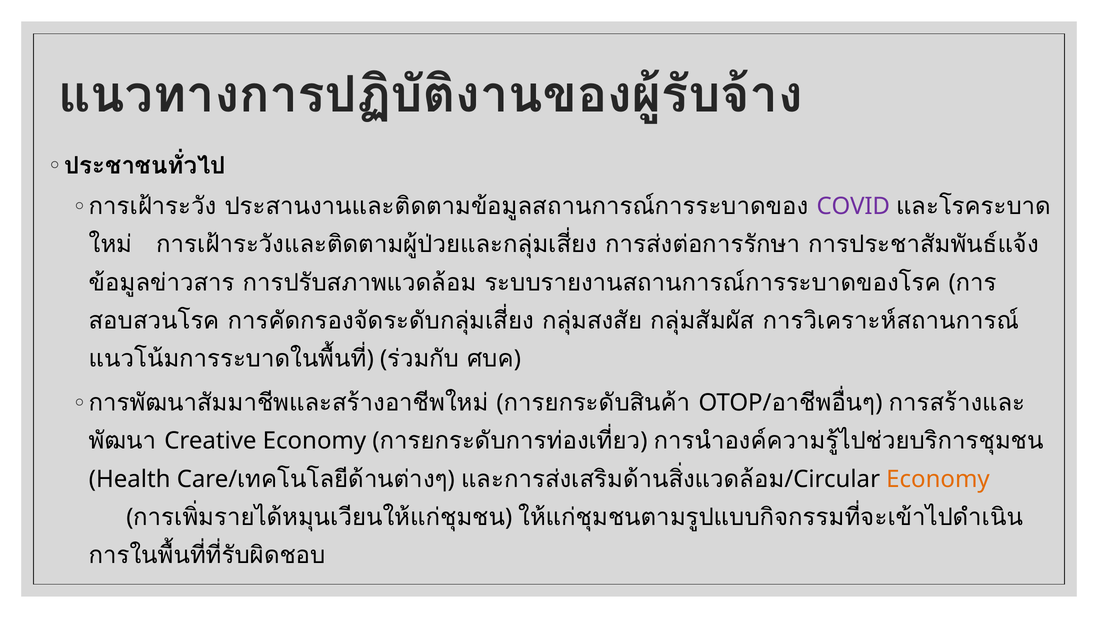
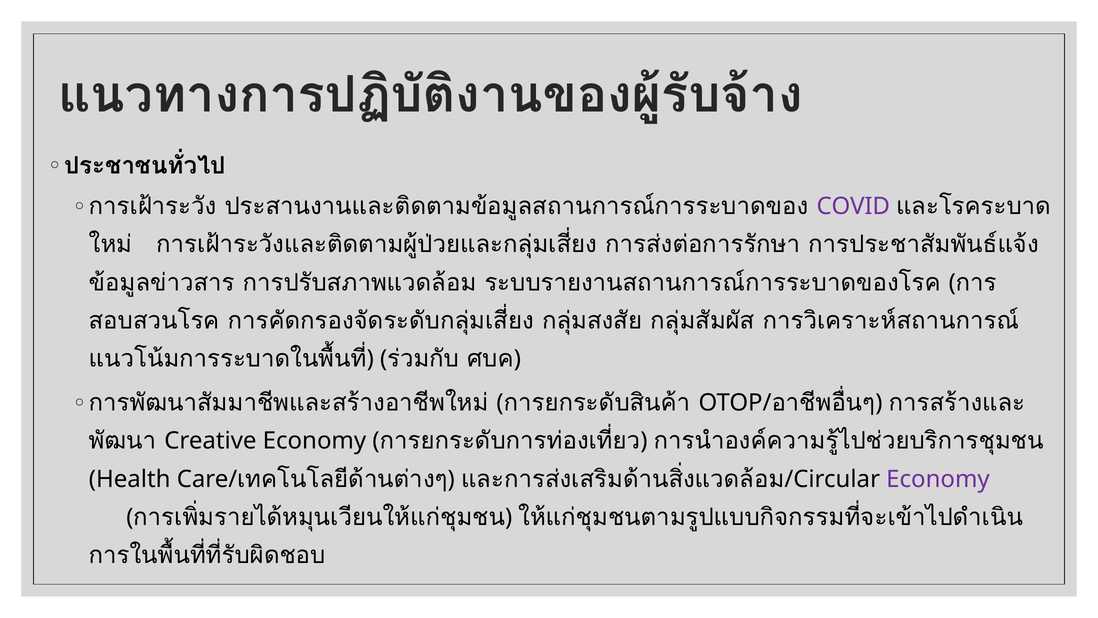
Economy colour: orange -> purple (938, 479)
